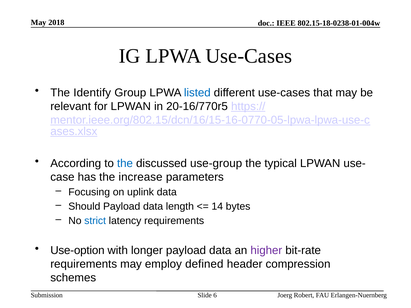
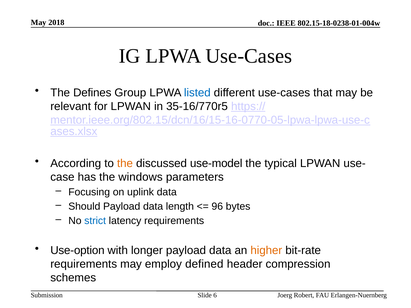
Identify: Identify -> Defines (92, 93)
20-16/770r5: 20-16/770r5 -> 35-16/770r5 (197, 106)
the colour: blue -> orange (125, 163)
use-group: use-group -> use-model (216, 163)
increase: increase -> windows (141, 177)
14: 14 -> 96 (217, 207)
higher colour: purple -> orange (266, 251)
